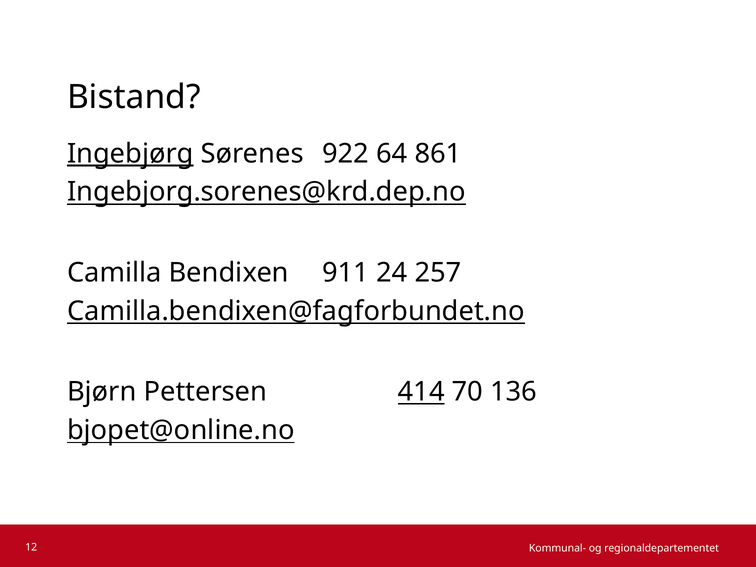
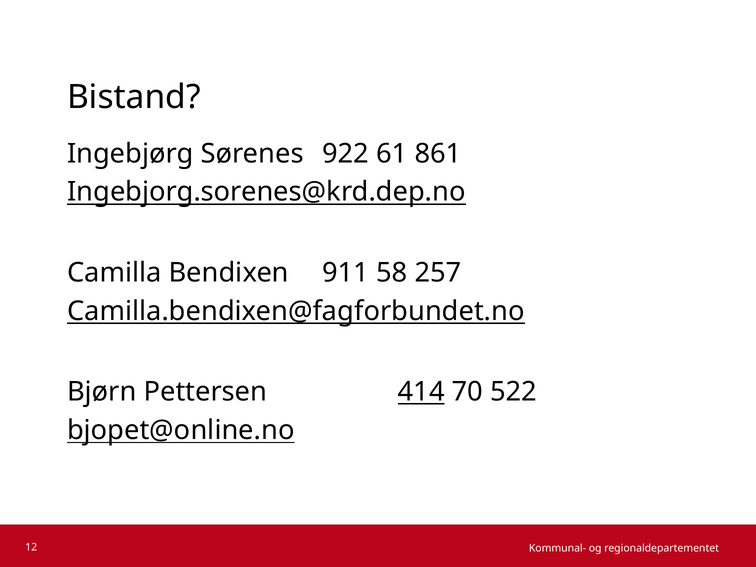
Ingebjørg underline: present -> none (130, 154)
64: 64 -> 61 (392, 154)
24: 24 -> 58 (392, 273)
136: 136 -> 522 (514, 392)
